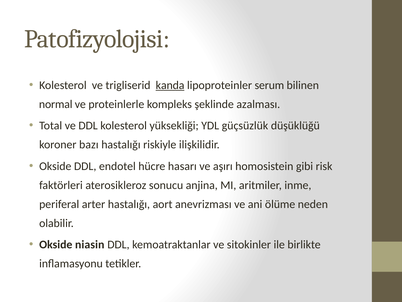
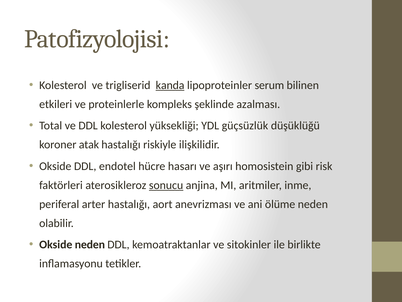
normal: normal -> etkileri (56, 104)
bazı: bazı -> atak (89, 145)
sonucu underline: none -> present (166, 185)
Okside niasin: niasin -> neden (90, 244)
